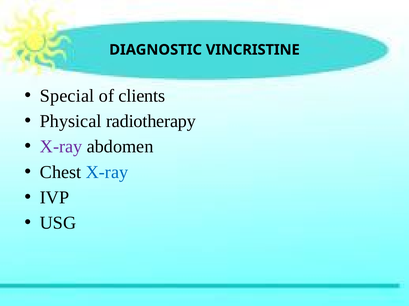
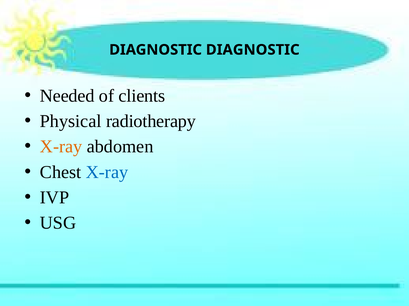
DIAGNOSTIC VINCRISTINE: VINCRISTINE -> DIAGNOSTIC (253, 50)
Special: Special -> Needed (67, 96)
X-ray colour: purple -> orange (61, 147)
